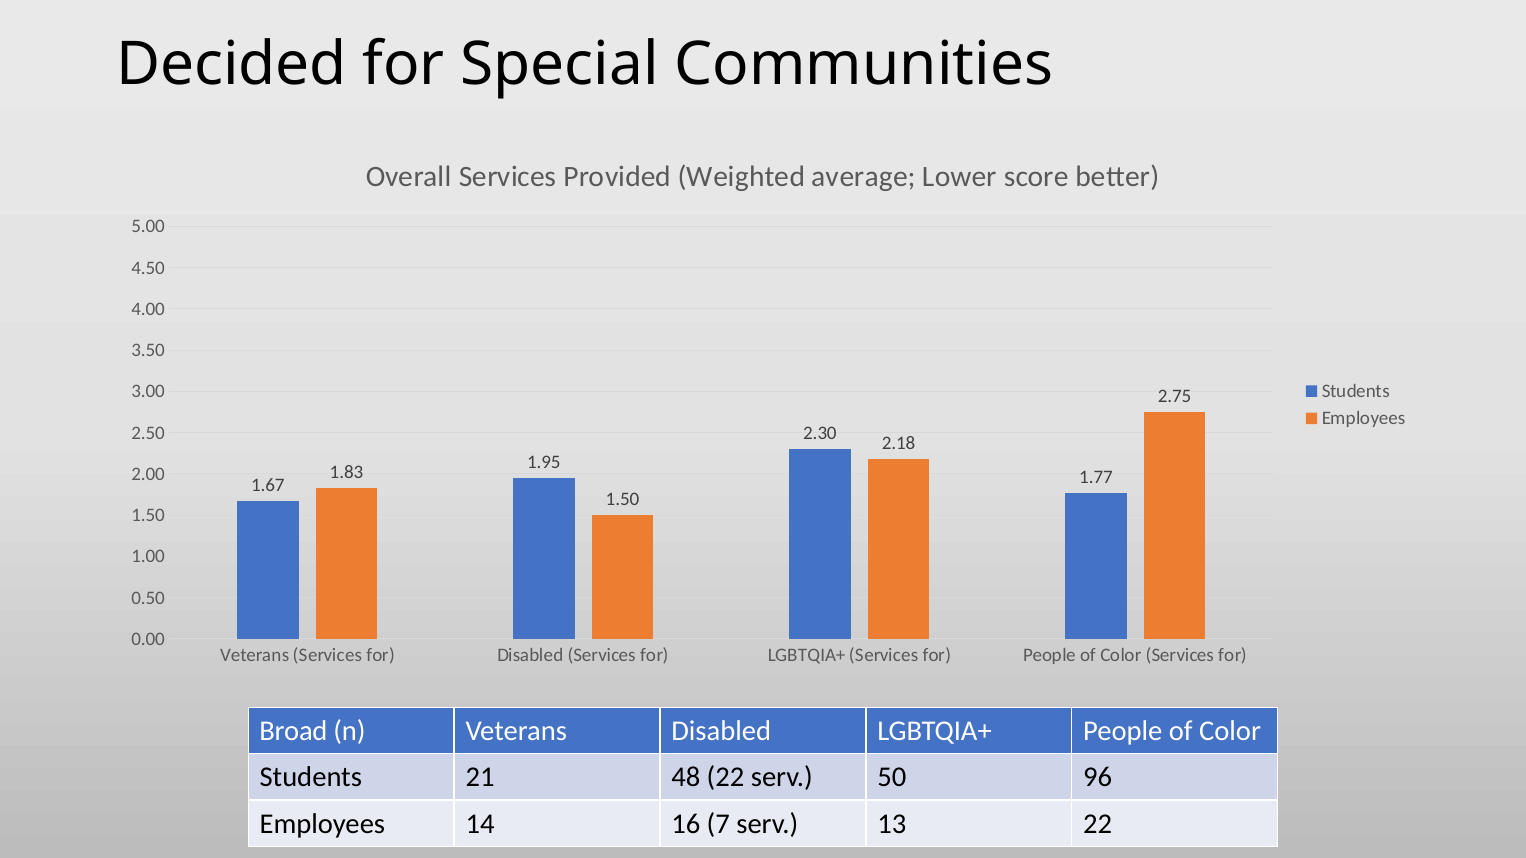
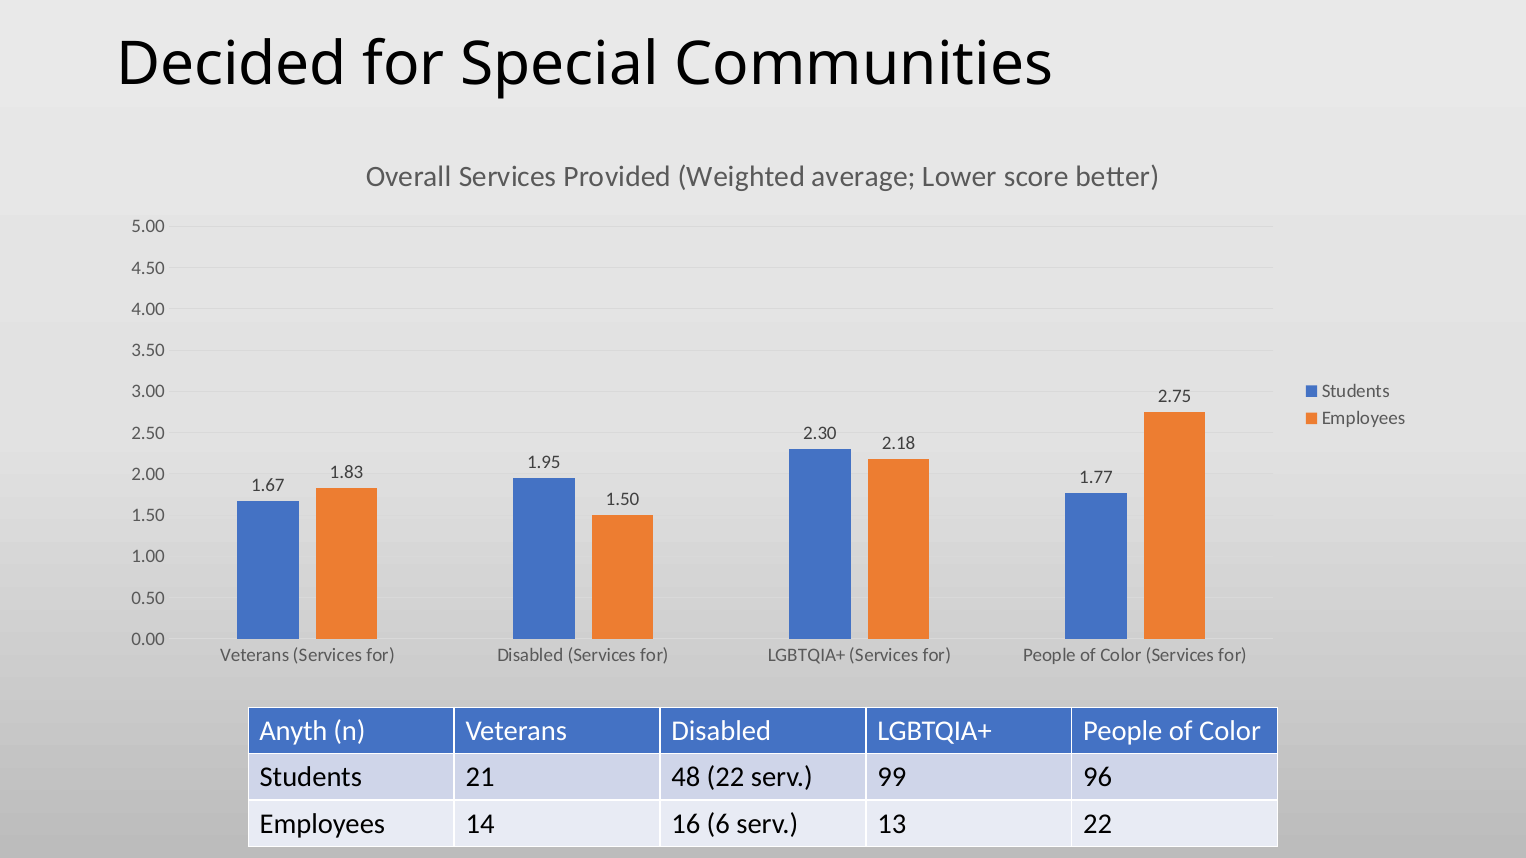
Broad: Broad -> Anyth (293, 731)
50: 50 -> 99 (892, 778)
7: 7 -> 6 (718, 824)
